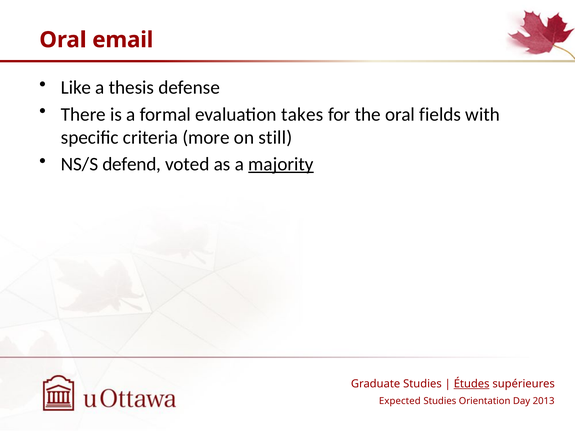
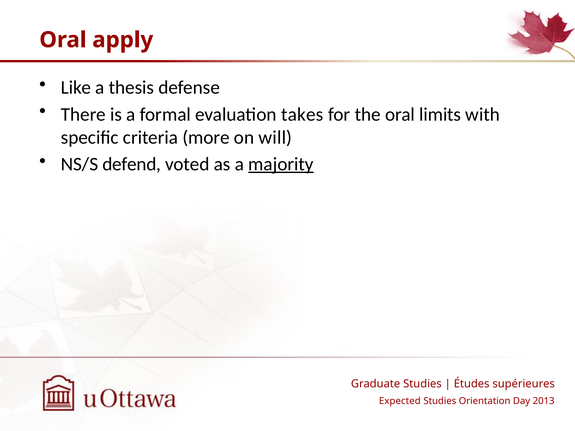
email: email -> apply (123, 40)
fields: fields -> limits (440, 114)
still: still -> will (275, 137)
Études underline: present -> none (472, 384)
